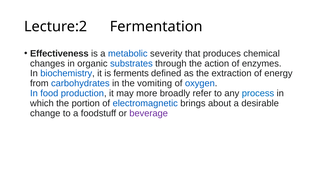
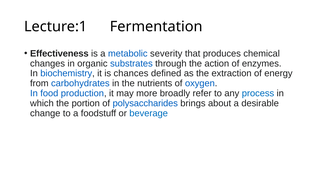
Lecture:2: Lecture:2 -> Lecture:1 (56, 27)
ferments: ferments -> chances (131, 74)
vomiting: vomiting -> nutrients (155, 84)
electromagnetic: electromagnetic -> polysaccharides (145, 104)
beverage colour: purple -> blue (149, 114)
